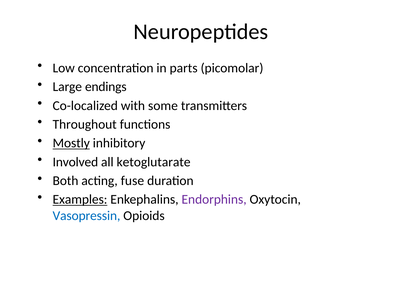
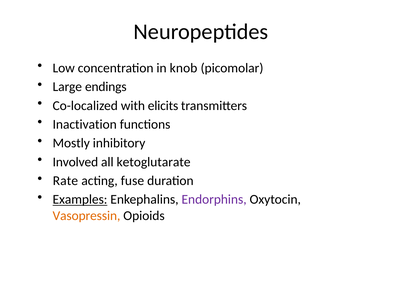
parts: parts -> knob (184, 68)
some: some -> elicits (163, 105)
Throughout: Throughout -> Inactivation (85, 124)
Mostly underline: present -> none (71, 143)
Both: Both -> Rate (65, 180)
Vasopressin colour: blue -> orange (86, 215)
